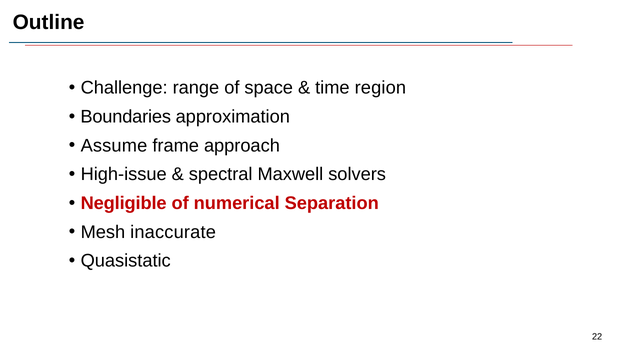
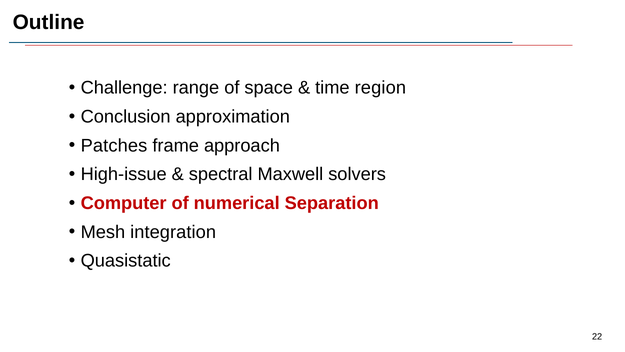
Boundaries: Boundaries -> Conclusion (126, 117)
Assume: Assume -> Patches (114, 145)
Negligible: Negligible -> Computer (124, 203)
inaccurate: inaccurate -> integration (173, 232)
